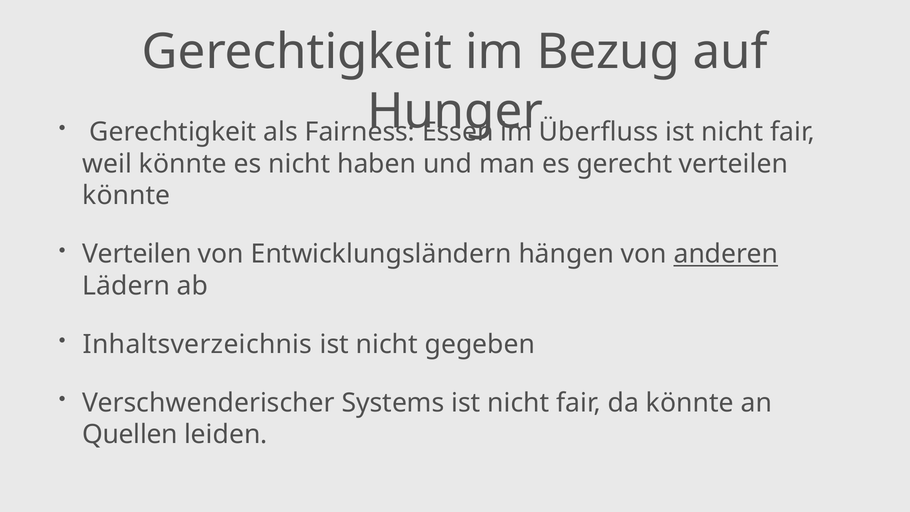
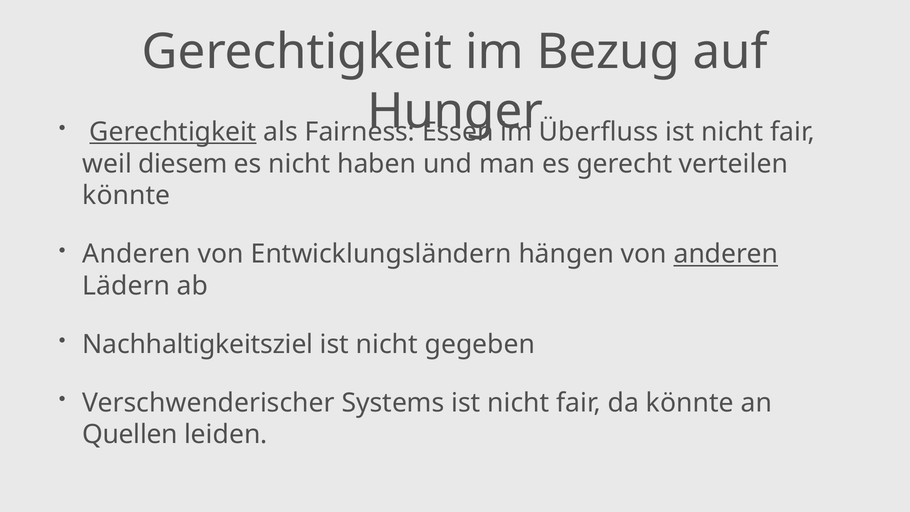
Gerechtigkeit underline: none -> present (173, 132)
weil könnte: könnte -> diesem (183, 164)
Verteilen: Verteilen -> Anderen (137, 254)
Inhaltsverzeichnis: Inhaltsverzeichnis -> Nachhaltigkeitsziel (198, 344)
